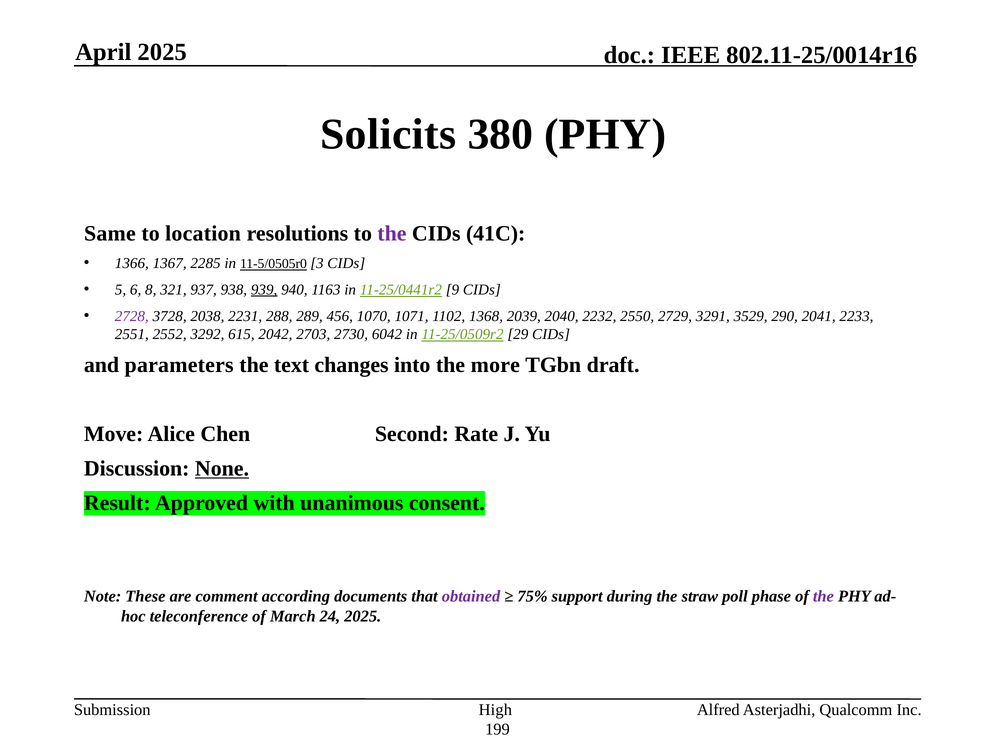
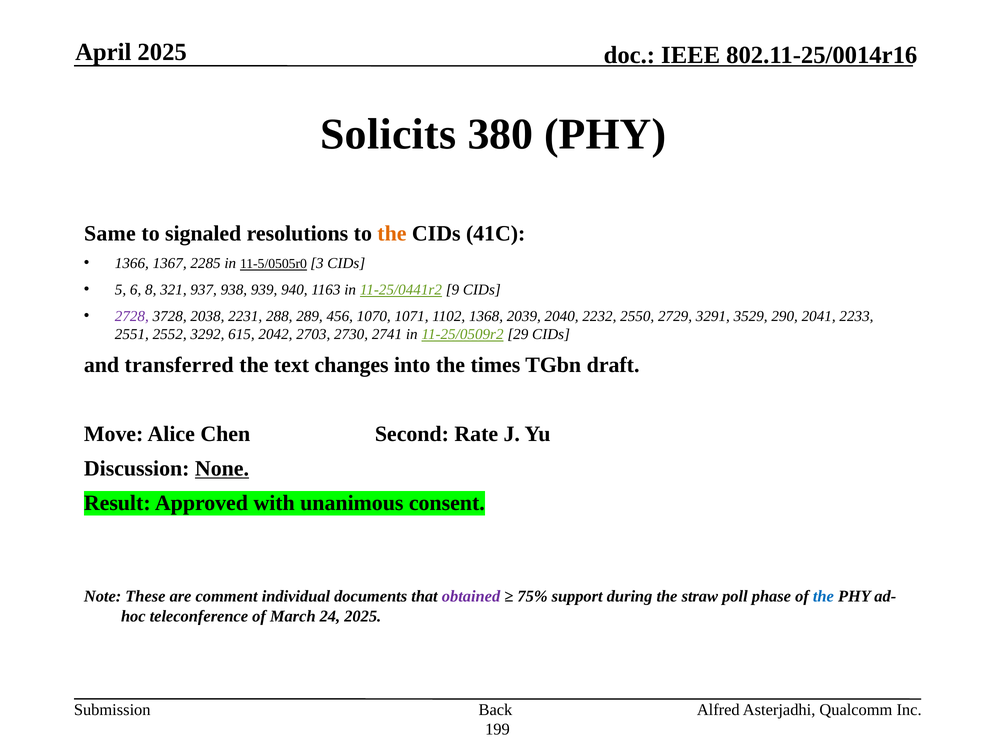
location: location -> signaled (203, 233)
the colour: purple -> orange (392, 233)
939 underline: present -> none (264, 290)
6042: 6042 -> 2741 (387, 334)
parameters: parameters -> transferred (179, 365)
more: more -> times (495, 365)
according: according -> individual (296, 597)
the colour: purple -> blue (823, 597)
High: High -> Back (495, 710)
